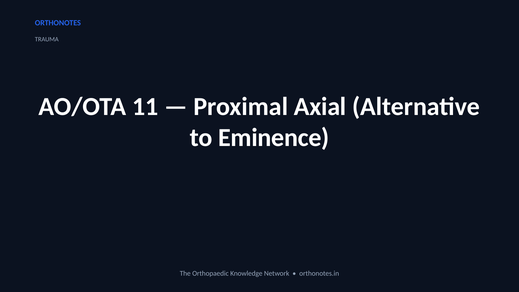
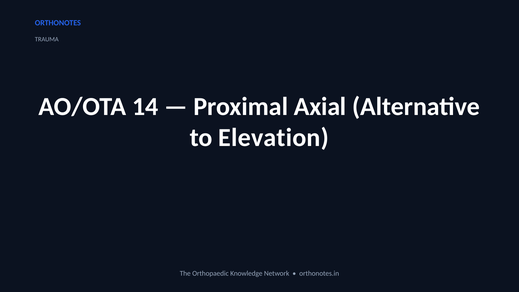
11: 11 -> 14 (145, 106)
Eminence: Eminence -> Elevation (274, 138)
